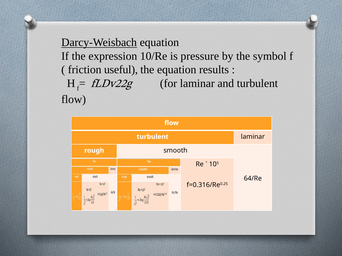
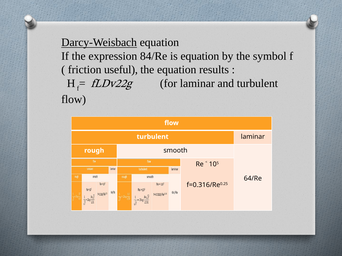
10/Re: 10/Re -> 84/Re (154, 56)
is pressure: pressure -> equation (200, 56)
